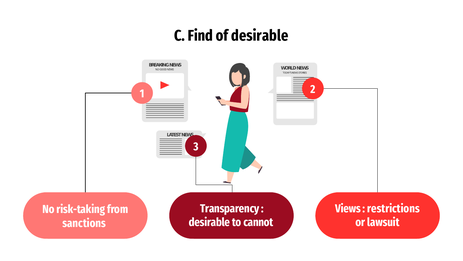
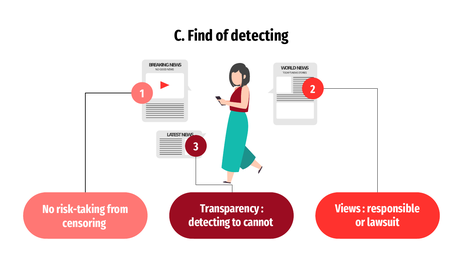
of desirable: desirable -> detecting (260, 36)
restrictions: restrictions -> responsible (394, 208)
desirable: desirable -> detecting (209, 222)
sanctions: sanctions -> censoring (84, 223)
